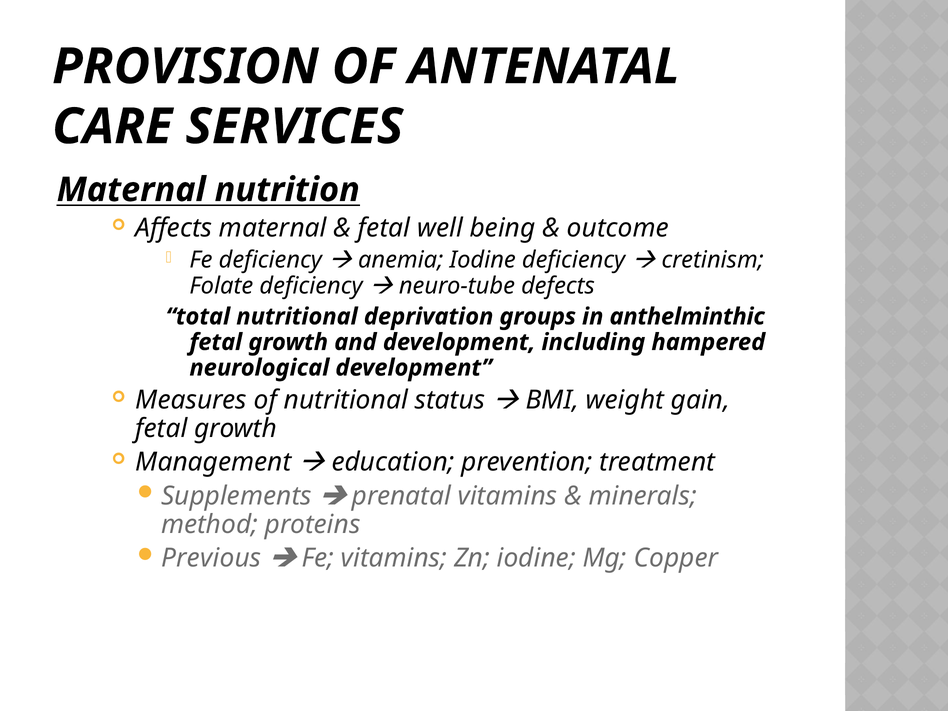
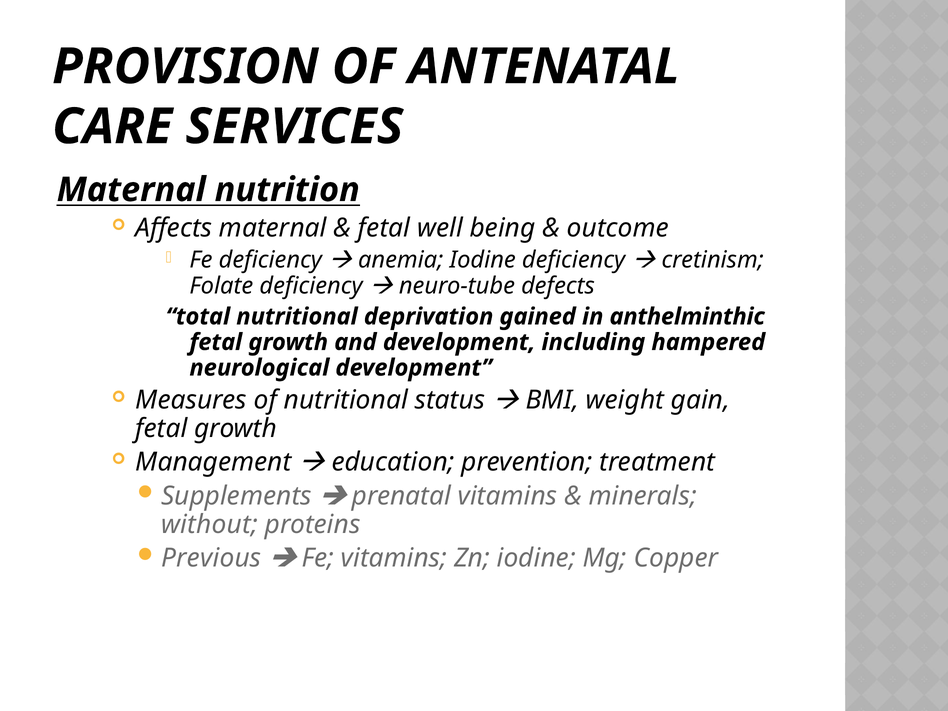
groups: groups -> gained (538, 317)
method: method -> without (209, 524)
